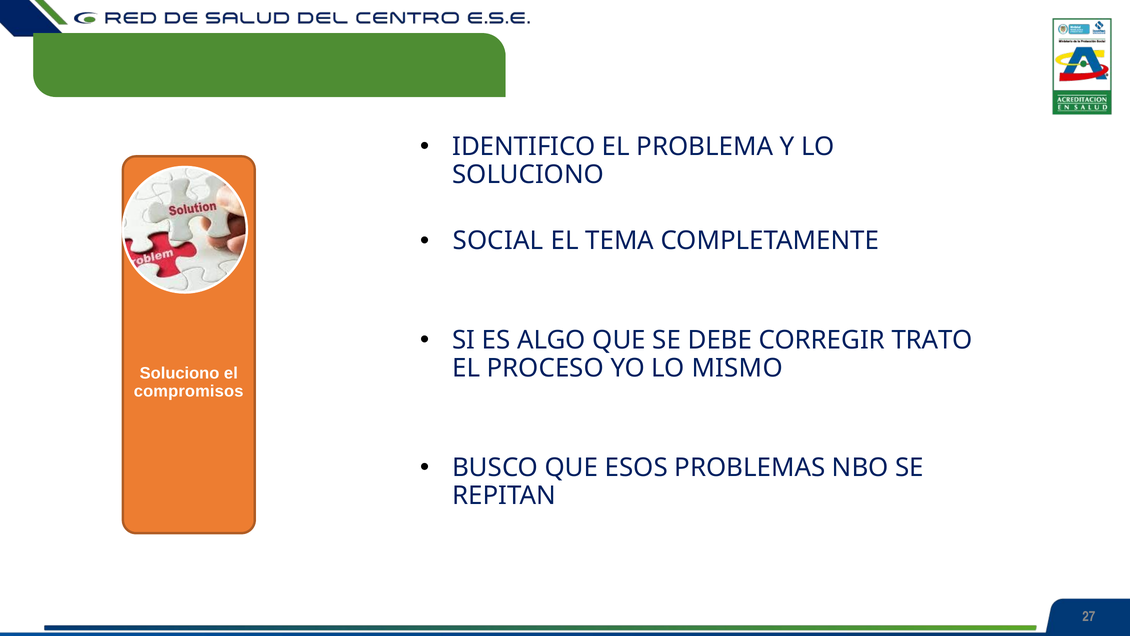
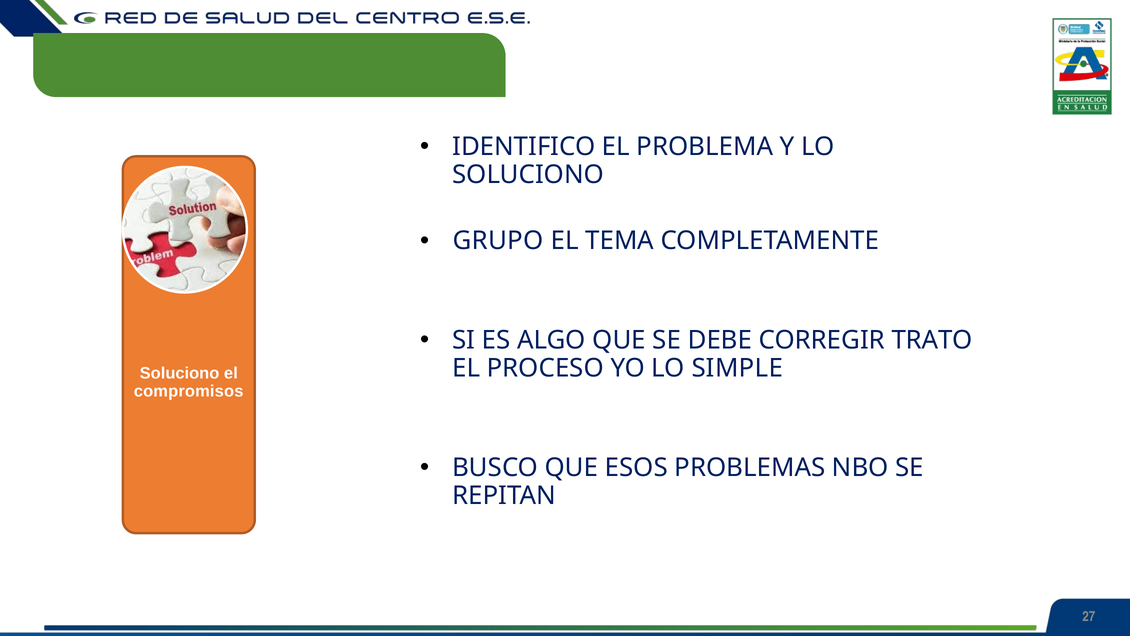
SOCIAL: SOCIAL -> GRUPO (498, 241)
MISMO: MISMO -> SIMPLE (737, 368)
